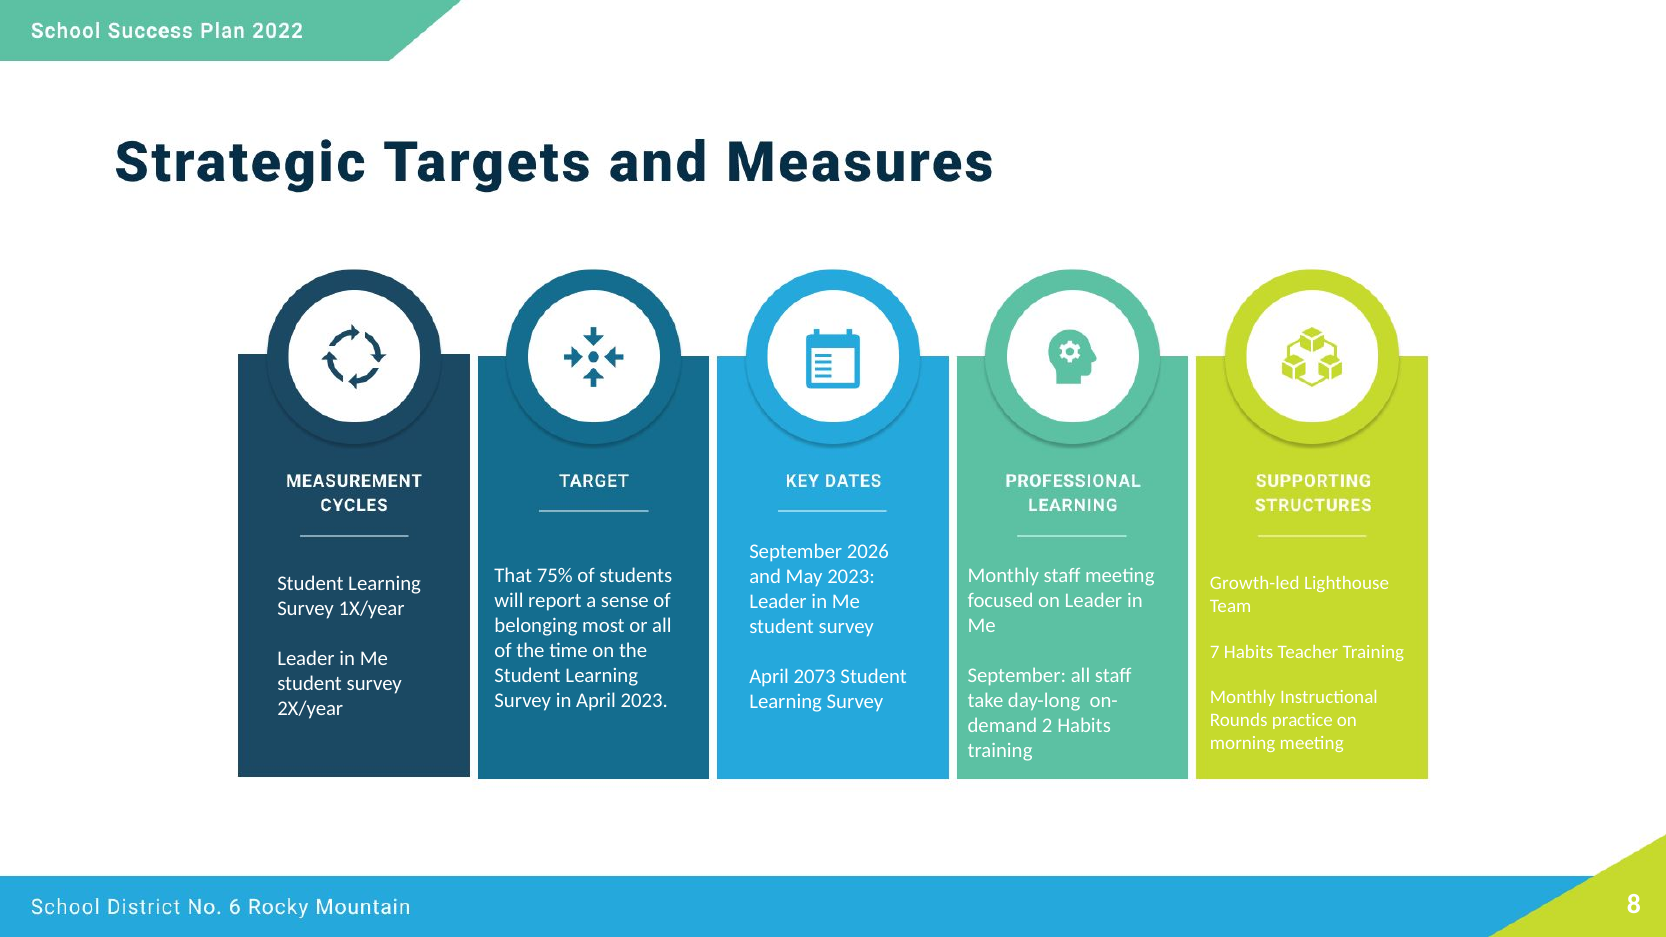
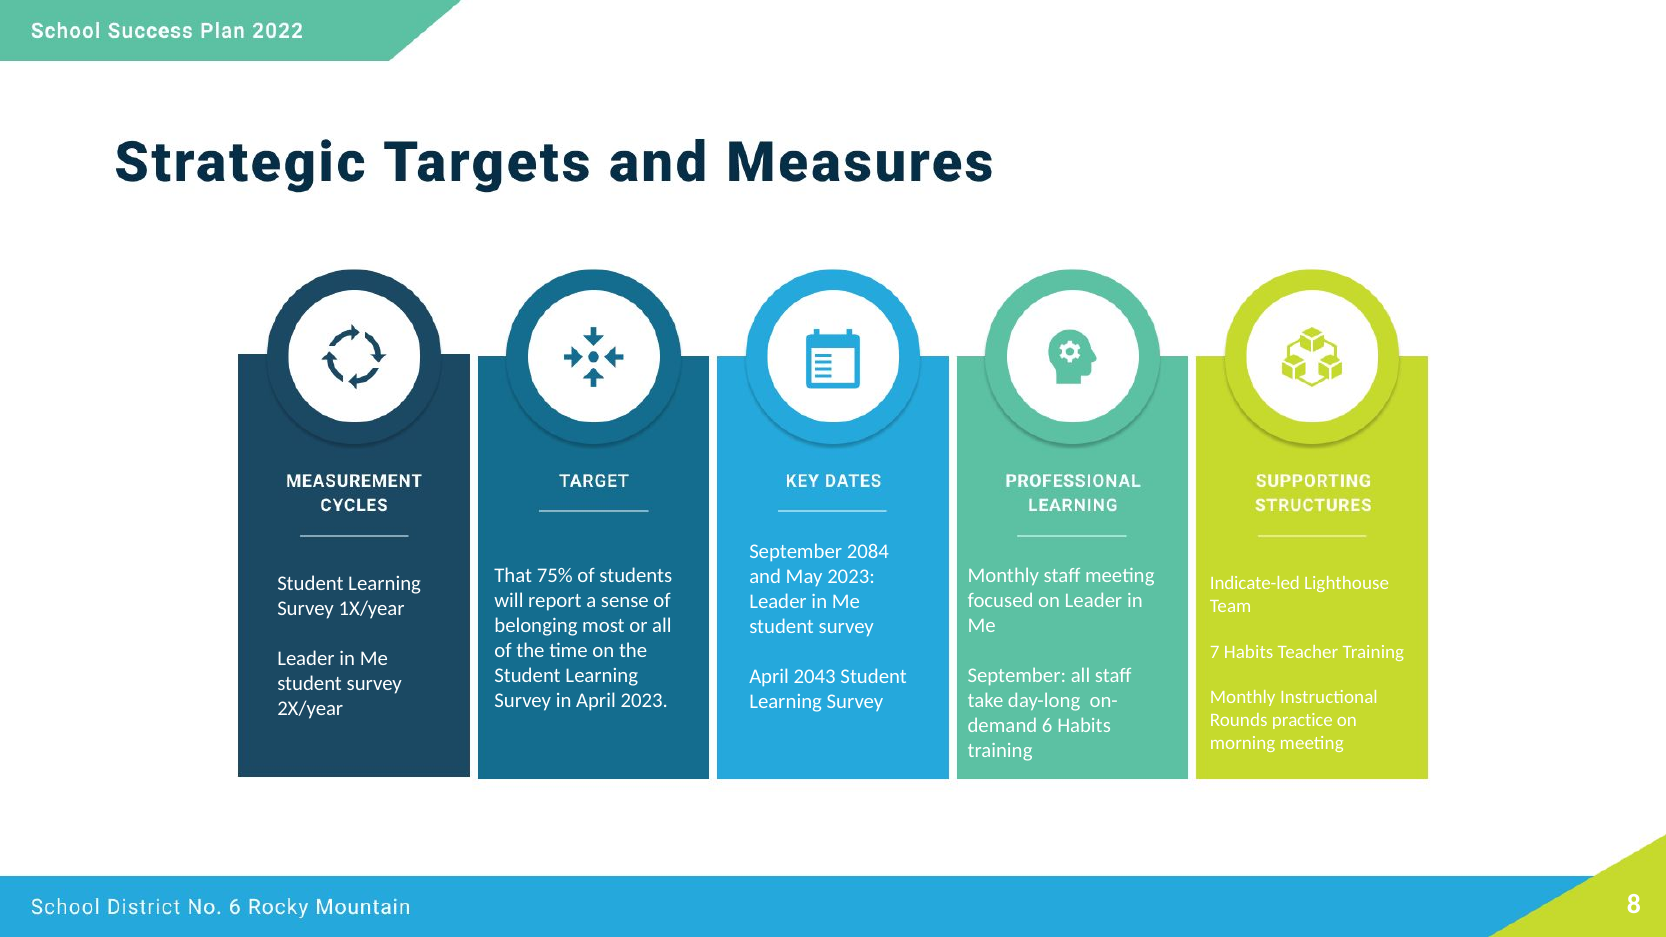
2026: 2026 -> 2084 (868, 551)
Growth-led: Growth-led -> Indicate-led (1255, 583)
2073: 2073 -> 2043 (815, 676)
2: 2 -> 6 (1047, 725)
